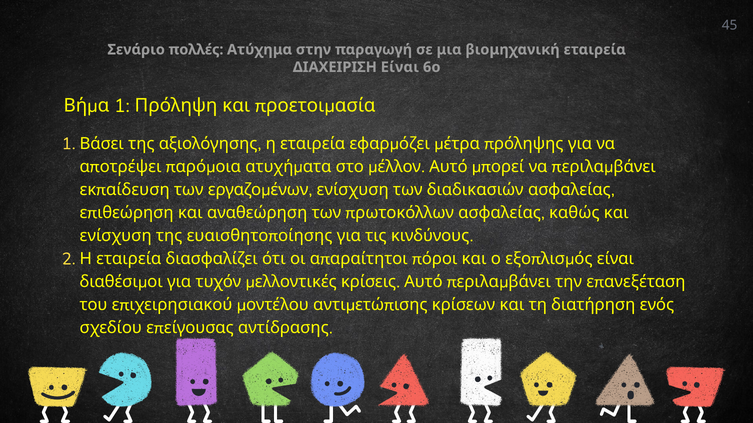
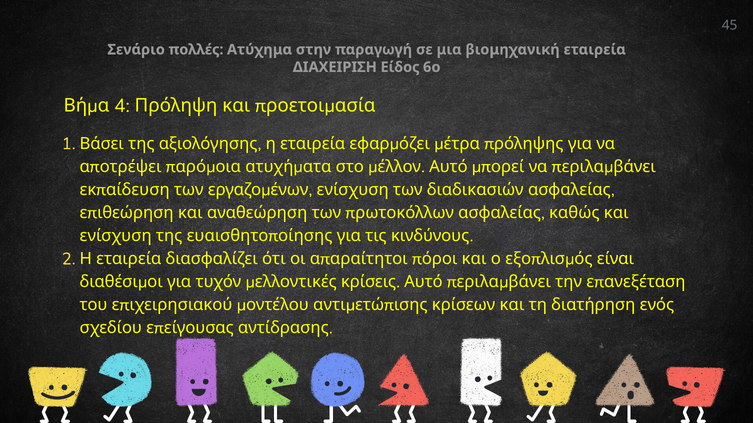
ΔΙΑΧΕΙΡΙΣΗ Είναι: Είναι -> Είδος (400, 67)
1: 1 -> 4 (122, 106)
